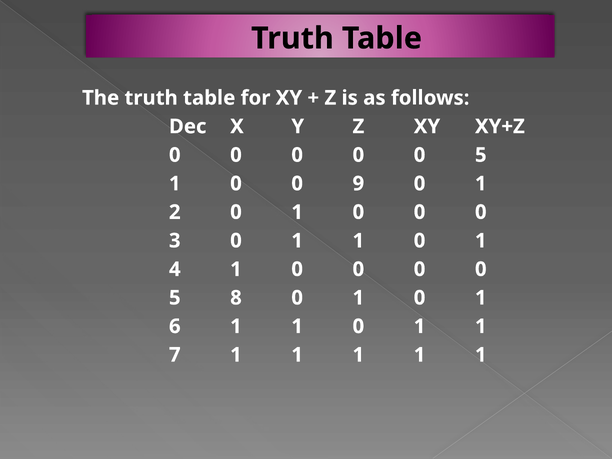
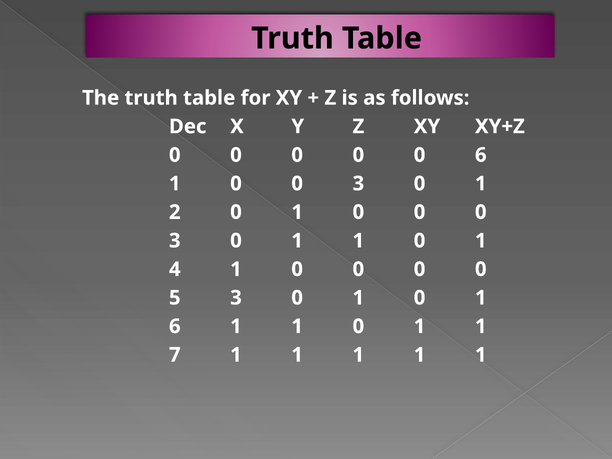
5: 5 -> 6 (481, 155)
1 0 0 9: 9 -> 3 (358, 184)
5 8: 8 -> 3 (236, 298)
